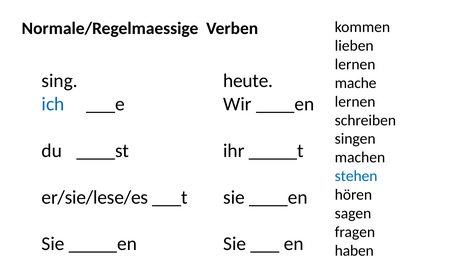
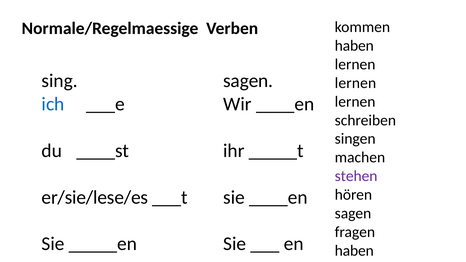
lieben: lieben -> haben (354, 46)
heute: heute -> sagen (248, 81)
mache: mache -> lernen (355, 83)
stehen colour: blue -> purple (356, 176)
